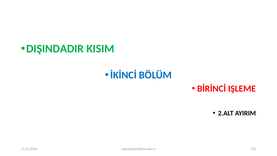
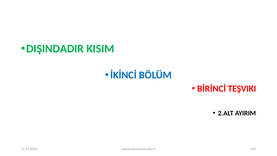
IŞLEME: IŞLEME -> TEŞVIKI (242, 89)
